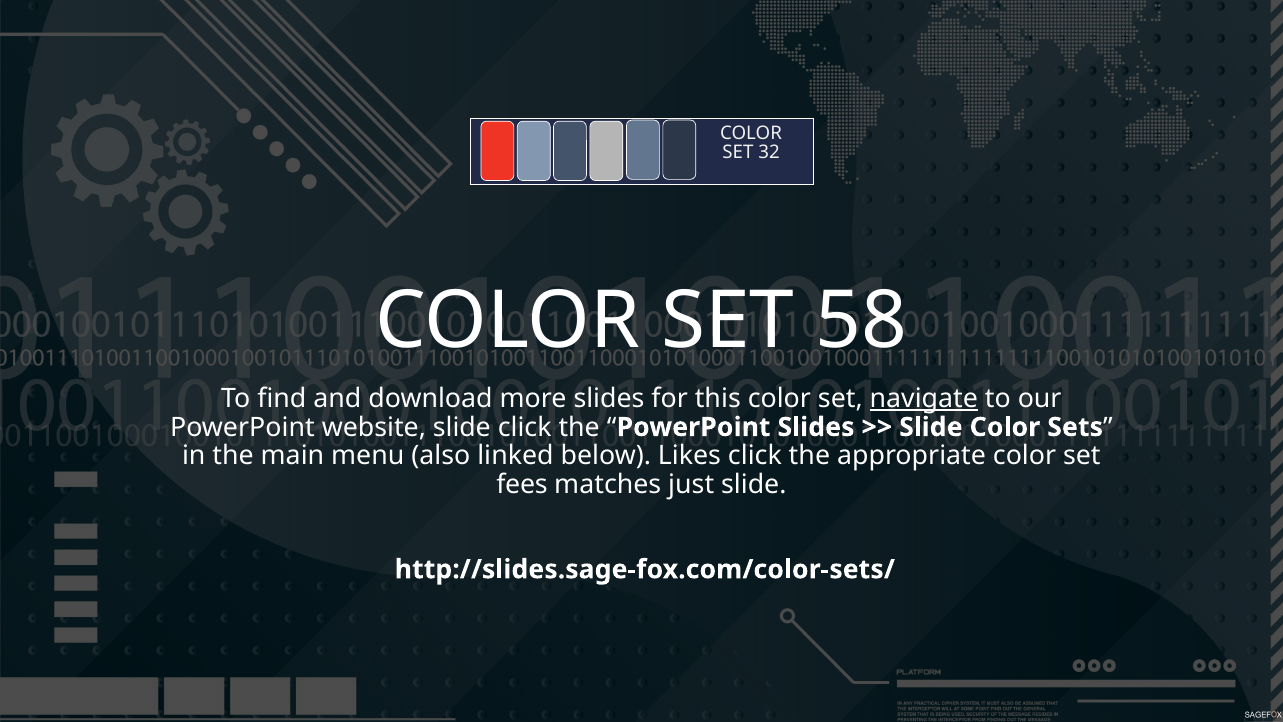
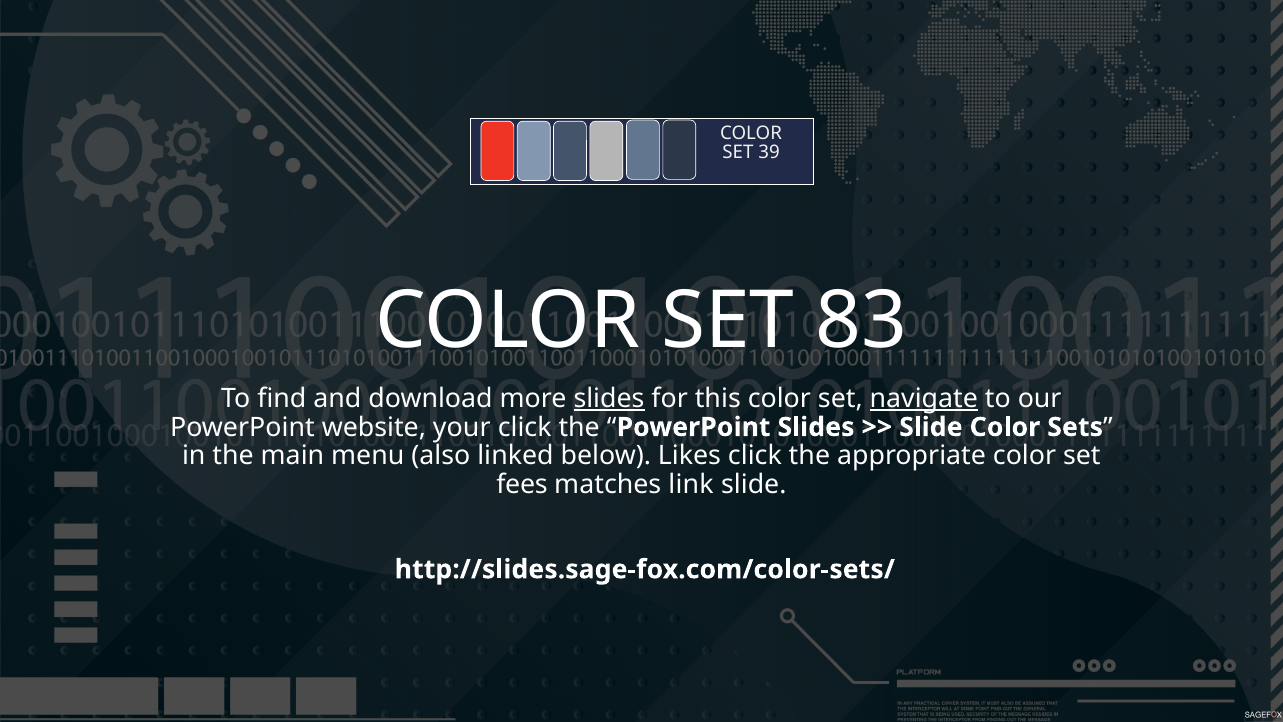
32: 32 -> 39 (769, 152)
58: 58 -> 83 (861, 321)
slides underline: none -> present (609, 398)
website slide: slide -> your (462, 427)
just: just -> link (691, 485)
